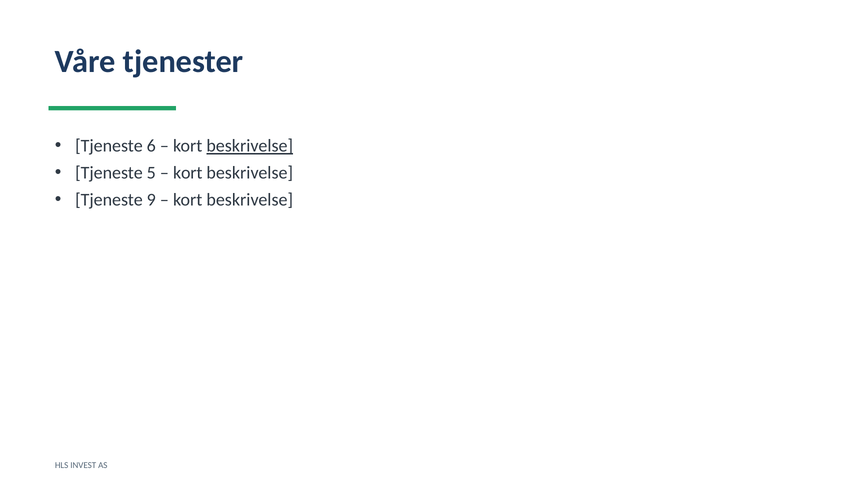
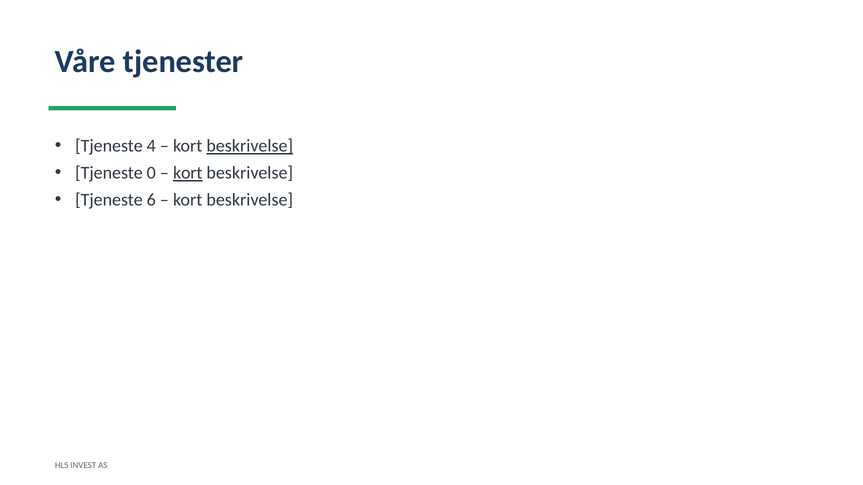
6: 6 -> 4 (151, 146)
5: 5 -> 0 (151, 173)
kort underline: none -> present (188, 173)
9: 9 -> 6 (151, 200)
